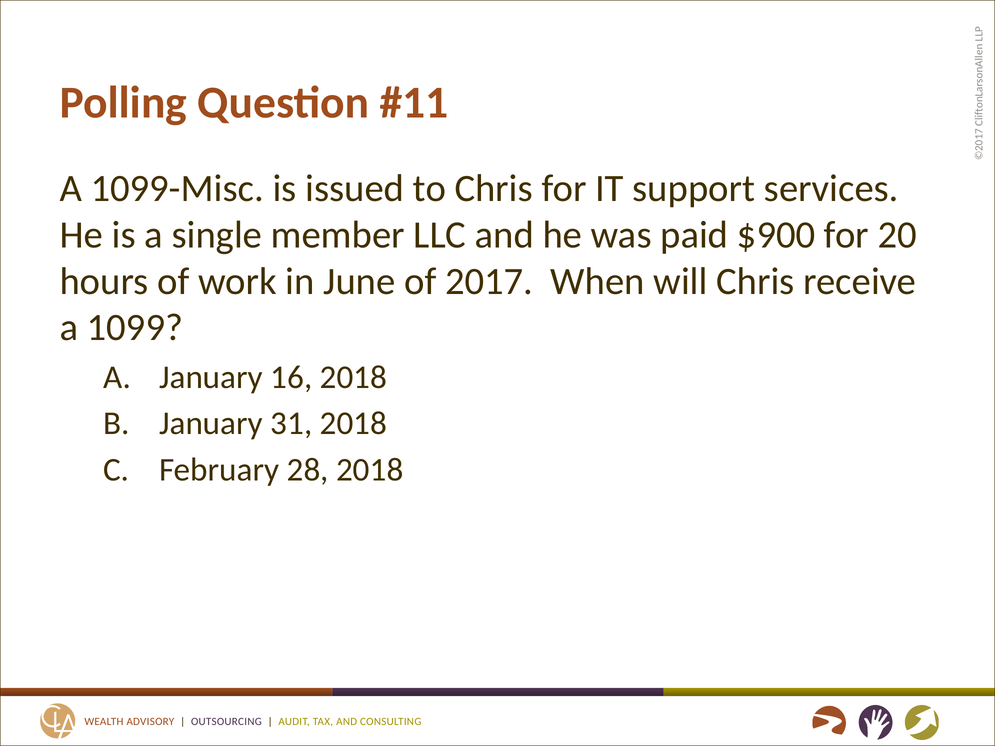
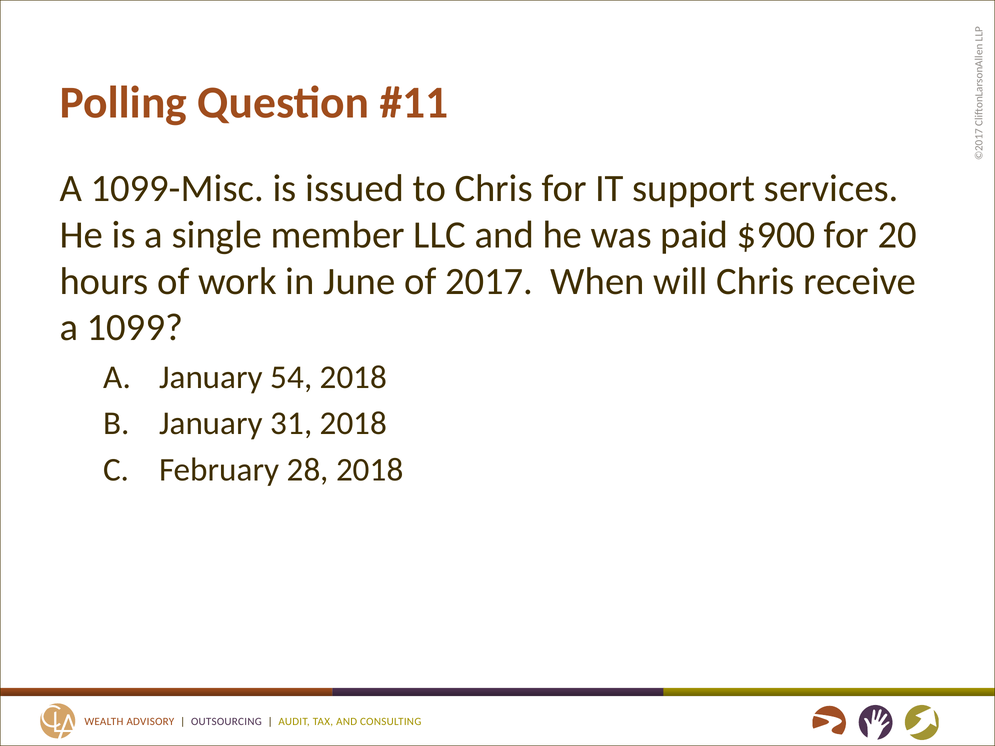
16: 16 -> 54 (291, 377)
